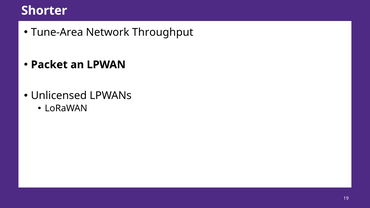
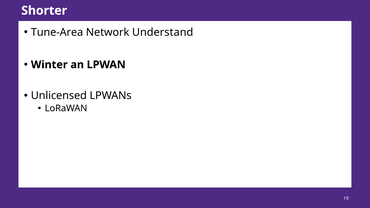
Throughput: Throughput -> Understand (163, 32)
Packet: Packet -> Winter (49, 65)
